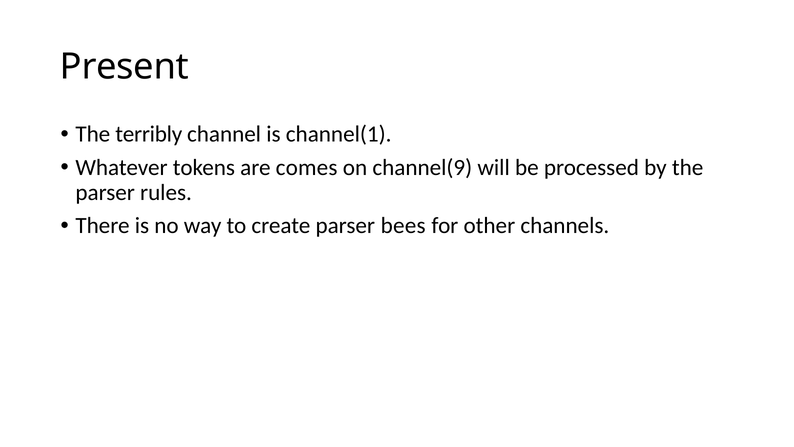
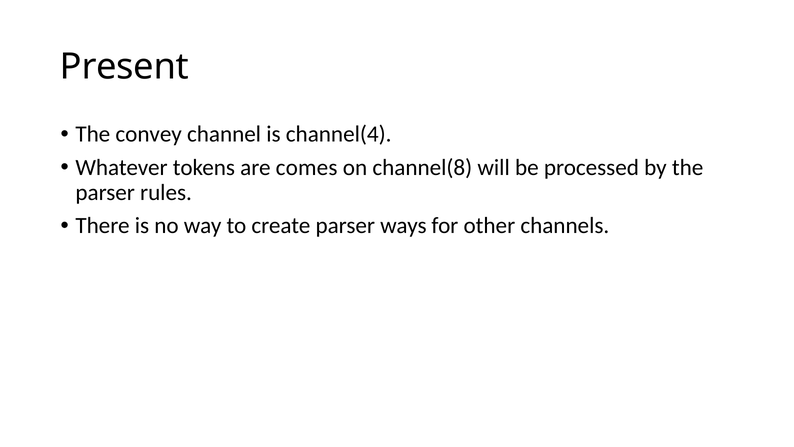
terribly: terribly -> convey (149, 134)
channel(1: channel(1 -> channel(4 (339, 134)
channel(9: channel(9 -> channel(8 (422, 167)
bees: bees -> ways (403, 226)
